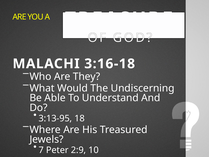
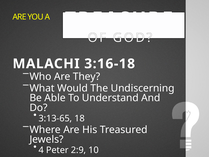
3:13-95: 3:13-95 -> 3:13-65 (55, 118)
7: 7 -> 4 (41, 150)
